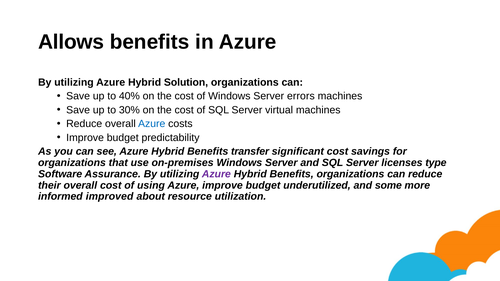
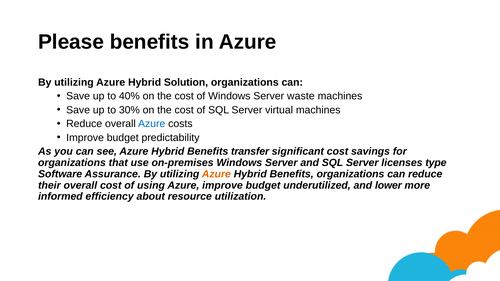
Allows: Allows -> Please (71, 42)
errors: errors -> waste (301, 96)
Azure colour: purple -> orange (216, 174)
some: some -> lower (388, 185)
improved: improved -> efficiency (110, 197)
